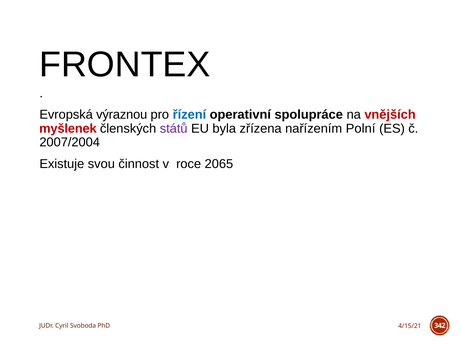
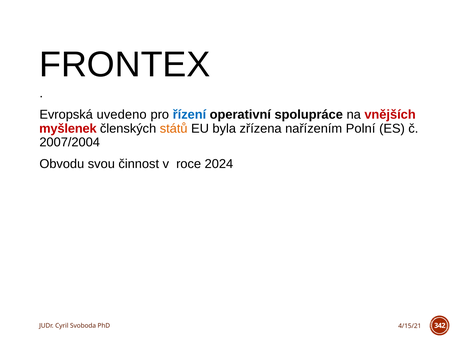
výraznou: výraznou -> uvedeno (122, 115)
států colour: purple -> orange (174, 128)
Existuje: Existuje -> Obvodu (62, 164)
2065: 2065 -> 2024 (219, 164)
